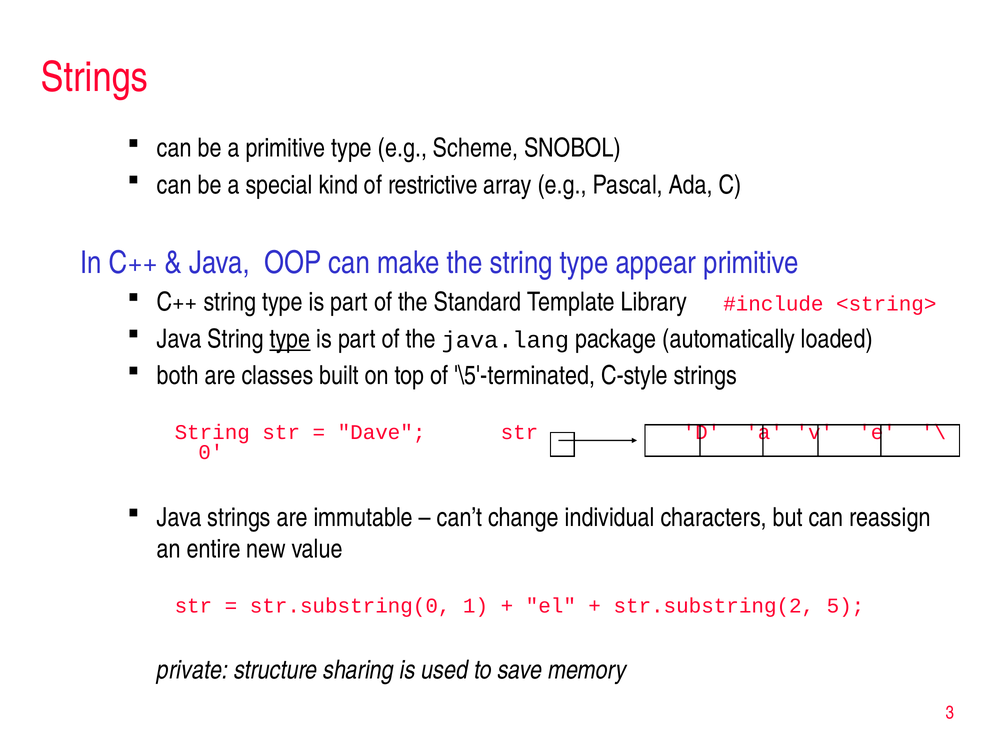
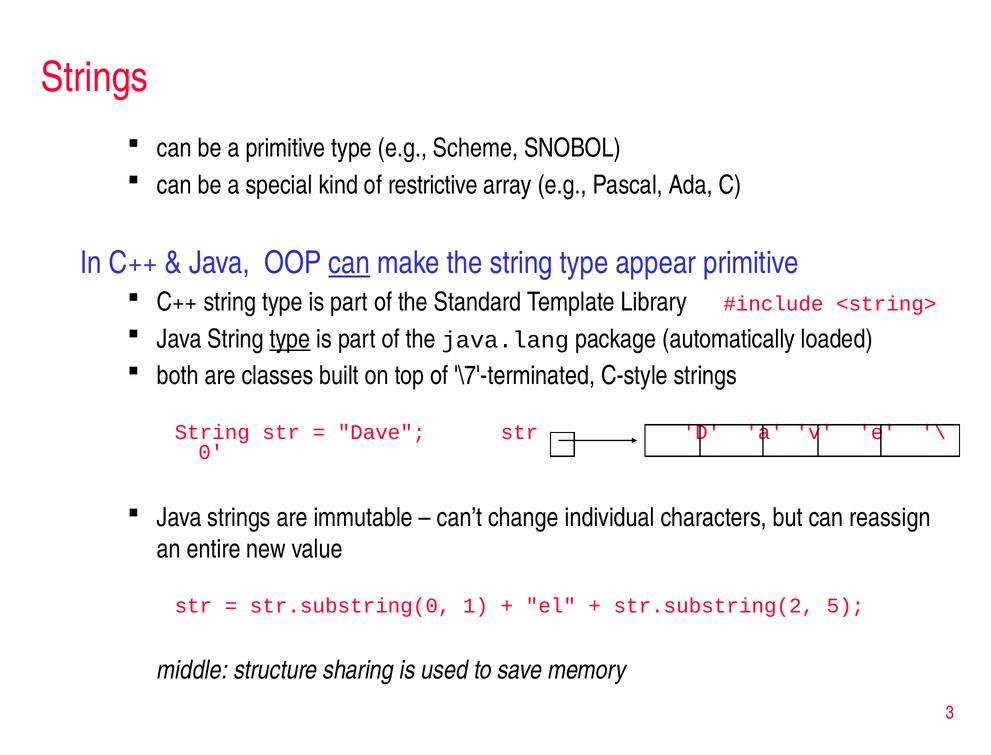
can underline: none -> present (349, 263)
\5'-terminated: \5'-terminated -> \7'-terminated (525, 376)
private: private -> middle (193, 670)
